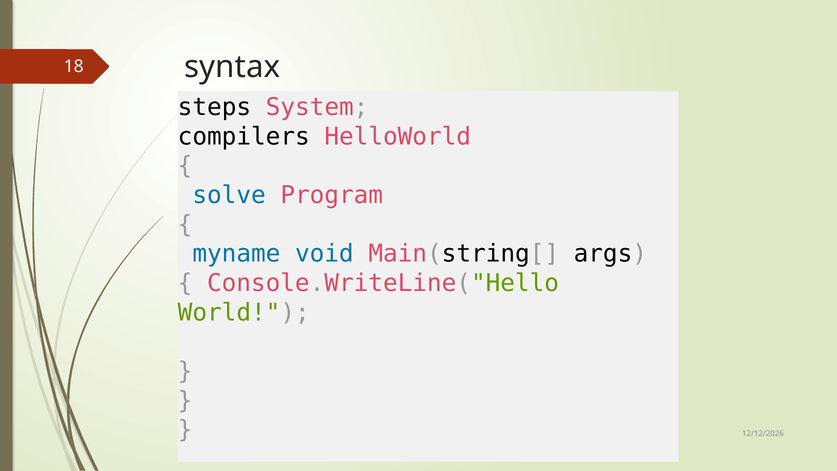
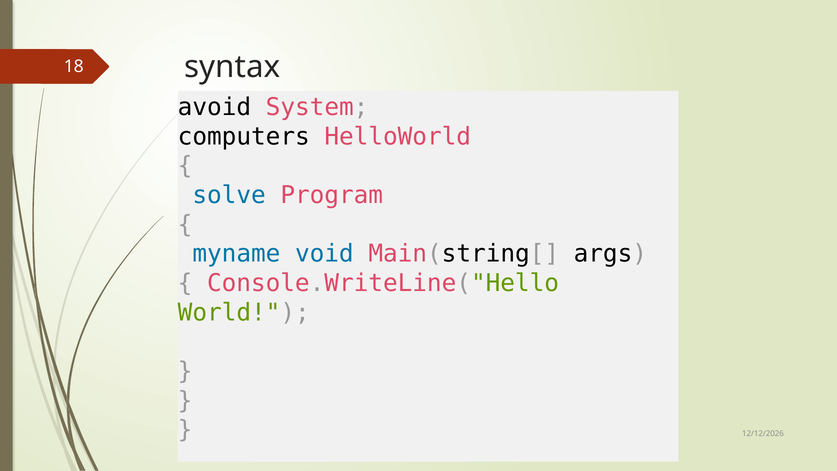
steps: steps -> avoid (214, 107)
compilers: compilers -> computers (244, 137)
